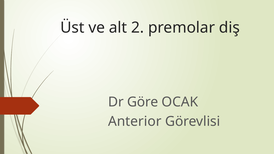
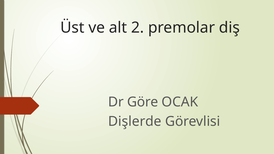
Anterior: Anterior -> Dişlerde (135, 121)
